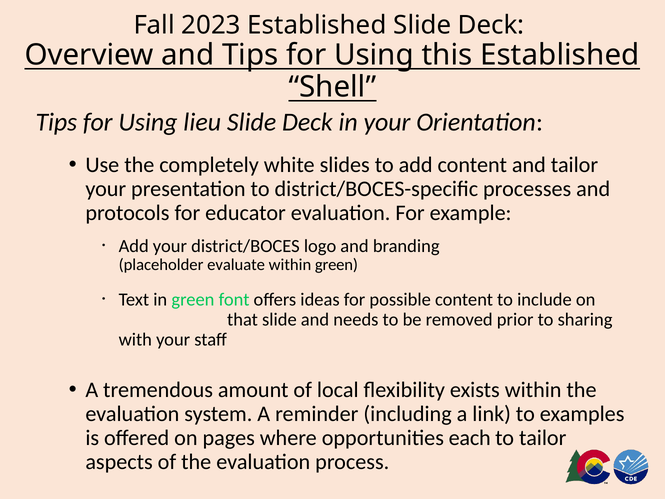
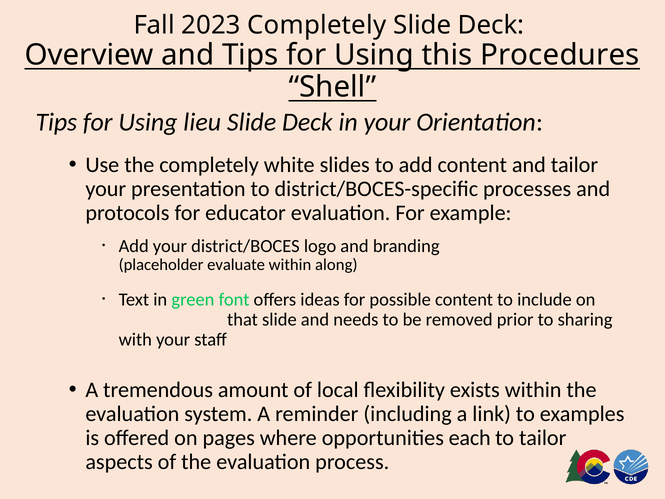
2023 Established: Established -> Completely (317, 25)
this Established: Established -> Procedures (560, 55)
within green: green -> along (336, 265)
